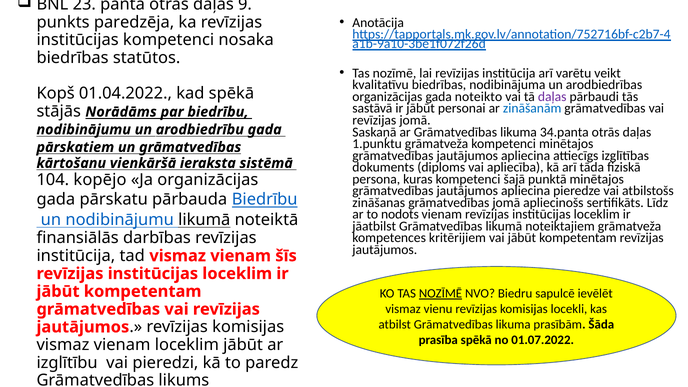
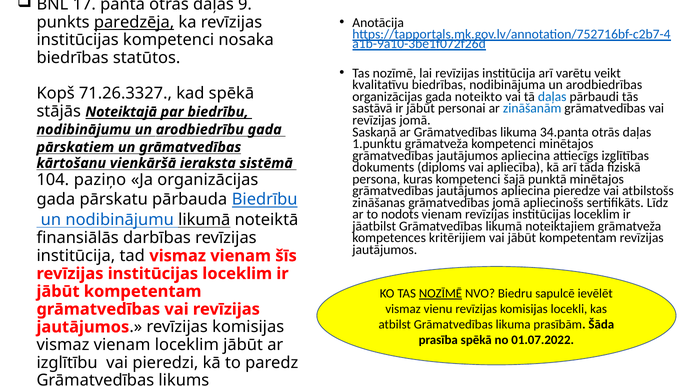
23: 23 -> 17 (84, 4)
paredzēja underline: none -> present (134, 22)
01.04.2022: 01.04.2022 -> 71.26.3327 (125, 93)
daļas colour: purple -> blue (552, 97)
Norādāms: Norādāms -> Noteiktajā (121, 112)
kopējo: kopējo -> paziņo (100, 180)
